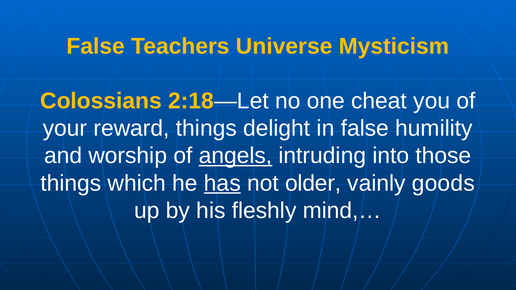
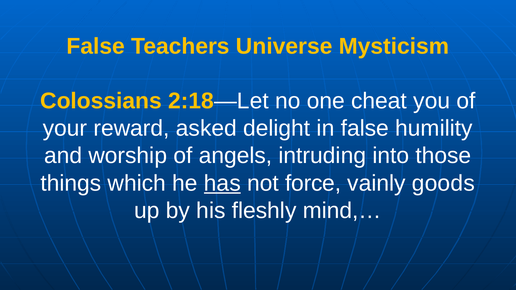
reward things: things -> asked (206, 129)
angels underline: present -> none (235, 156)
older: older -> force (313, 183)
